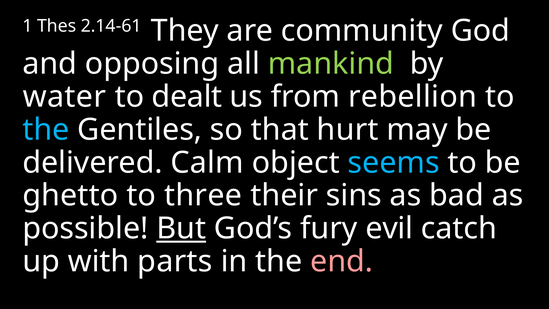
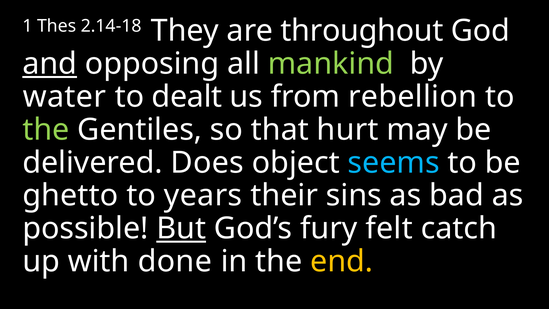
2.14-61: 2.14-61 -> 2.14-18 (111, 26)
community: community -> throughout (362, 31)
and underline: none -> present (50, 64)
the colour: light blue -> light green (46, 130)
Calm: Calm -> Does (207, 163)
three: three -> years (203, 195)
evil: evil -> felt (389, 228)
parts: parts -> done (175, 261)
end colour: pink -> yellow (342, 261)
